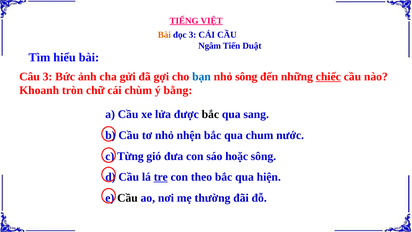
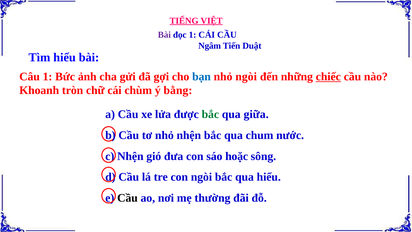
Bài colour: orange -> purple (164, 35)
đọc 3: 3 -> 1 (193, 35)
Câu 3: 3 -> 1 (48, 76)
nhỏ sông: sông -> ngòi (246, 76)
bắc colour: black -> green (210, 114)
sang: sang -> giữa (256, 114)
Từng: Từng -> Nhện (130, 156)
tre underline: present -> none (161, 177)
con theo: theo -> ngòi (201, 177)
qua hiện: hiện -> hiểu (269, 177)
